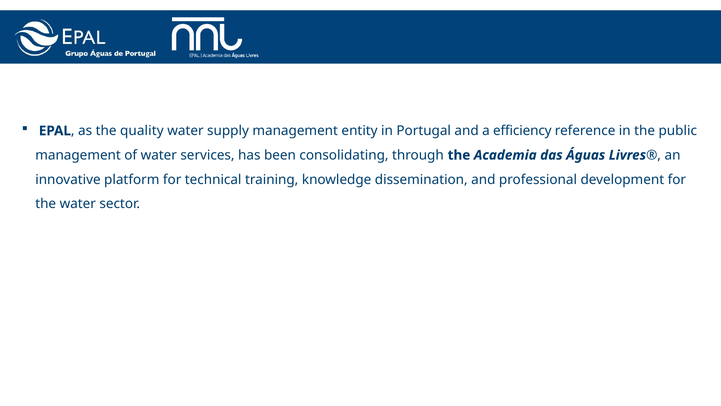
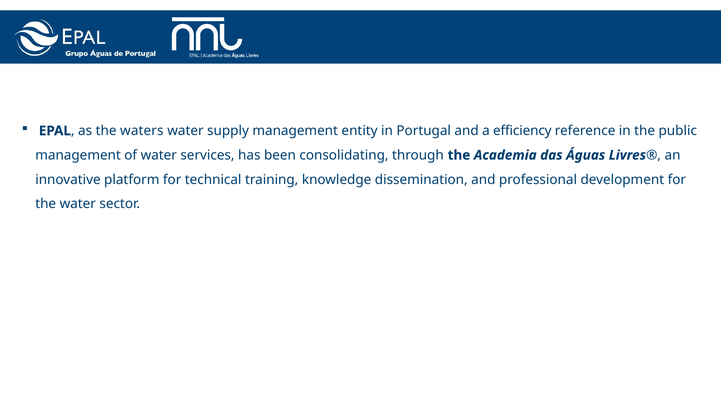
quality: quality -> waters (142, 131)
